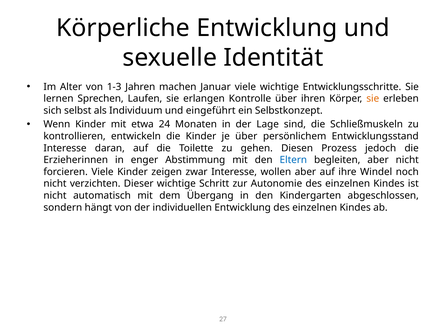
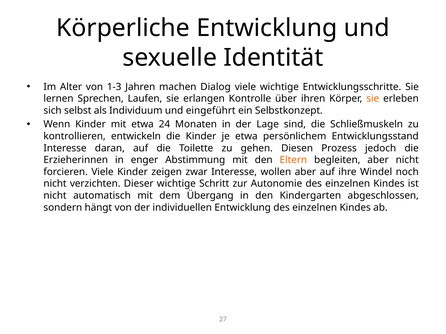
Januar: Januar -> Dialog (216, 87)
je über: über -> etwa (246, 136)
Eltern colour: blue -> orange (293, 160)
